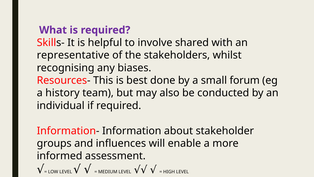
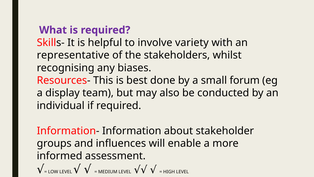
shared: shared -> variety (192, 43)
history: history -> display (63, 93)
